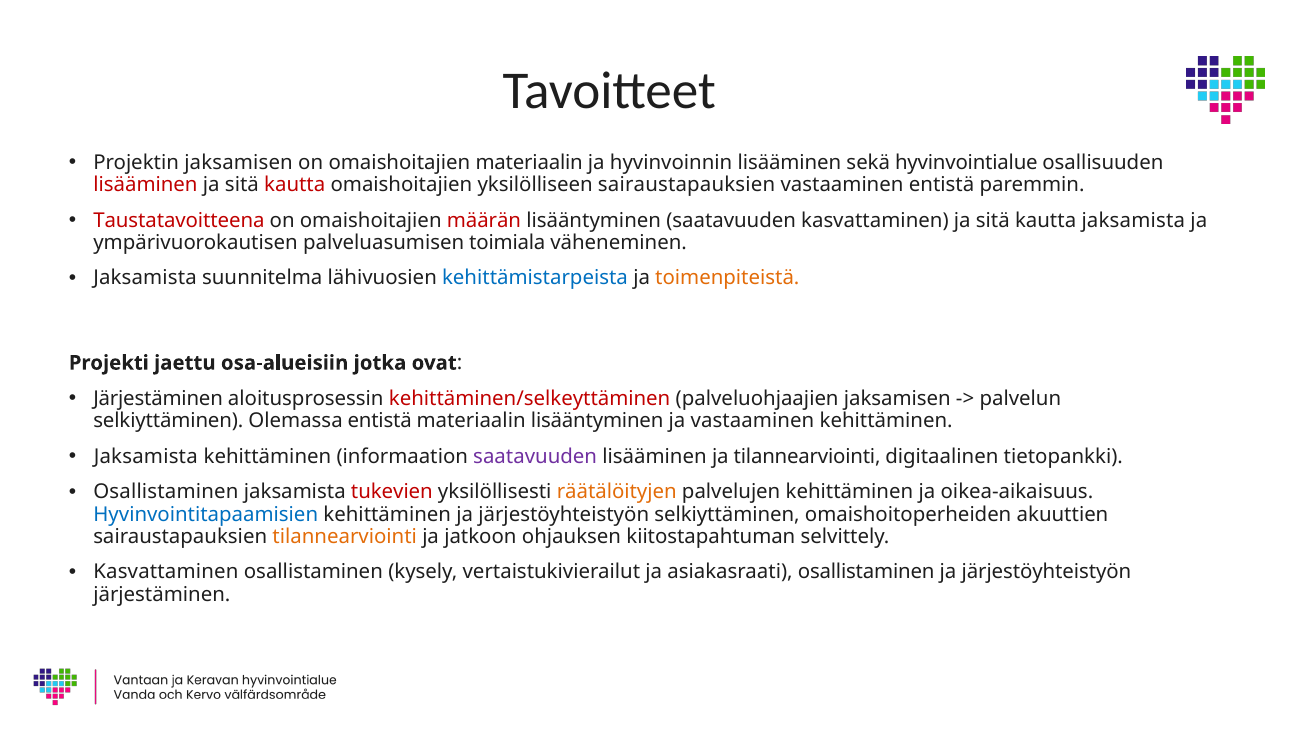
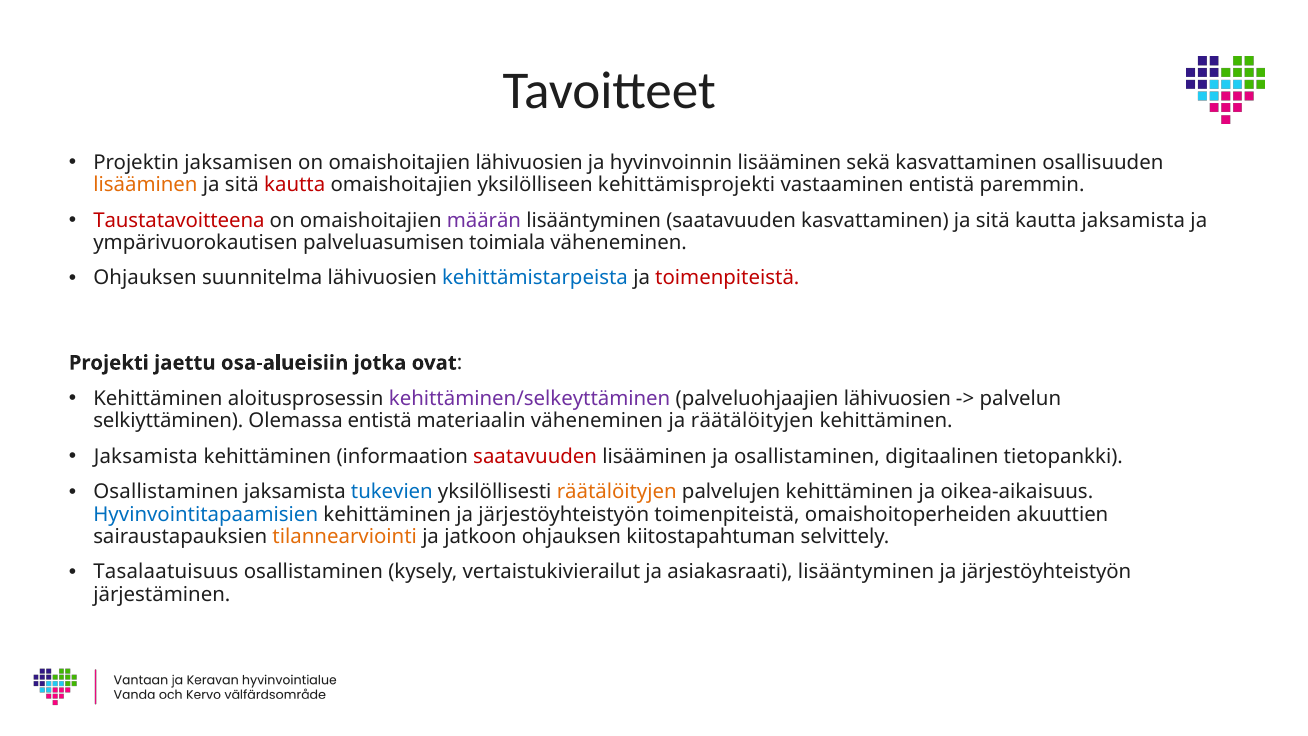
omaishoitajien materiaalin: materiaalin -> lähivuosien (529, 162)
sekä hyvinvointialue: hyvinvointialue -> kasvattaminen (966, 162)
lisääminen colour: red -> orange (145, 185)
yksilölliseen sairaustapauksien: sairaustapauksien -> kehittämisprojekti (687, 185)
määrän colour: red -> purple (484, 220)
Jaksamista: Jaksamista -> Ohjauksen (145, 278)
toimenpiteistä colour: orange -> red (727, 278)
Järjestäminen: Järjestäminen -> Kehittäminen (158, 399)
kehittäminen/selkeyttäminen colour: red -> purple (530, 399)
palveluohjaajien jaksamisen: jaksamisen -> lähivuosien (897, 399)
materiaalin lisääntyminen: lisääntyminen -> väheneminen (597, 421)
ja vastaaminen: vastaaminen -> räätälöityjen (752, 421)
saatavuuden colour: purple -> red (535, 456)
ja tilannearviointi: tilannearviointi -> osallistaminen (807, 456)
tukevien colour: red -> blue (392, 492)
järjestöyhteistyön selkiyttäminen: selkiyttäminen -> toimenpiteistä (727, 514)
Kasvattaminen: Kasvattaminen -> Tasalaatuisuus (166, 572)
asiakasraati osallistaminen: osallistaminen -> lisääntyminen (866, 572)
